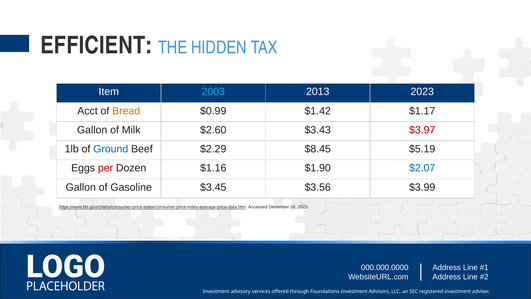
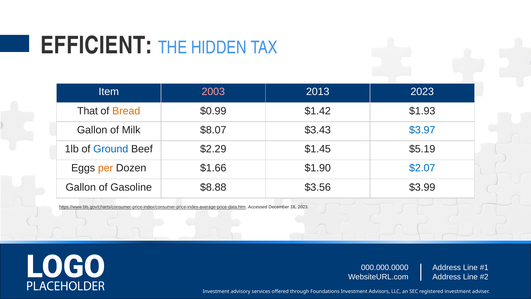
2003 colour: light blue -> pink (213, 92)
Acct: Acct -> That (88, 111)
$1.17: $1.17 -> $1.93 (422, 111)
$2.60: $2.60 -> $8.07 (213, 130)
$3.97 colour: red -> blue (422, 130)
$8.45: $8.45 -> $1.45 (318, 149)
per colour: red -> orange (106, 168)
$1.16: $1.16 -> $1.66 (213, 168)
$3.45: $3.45 -> $8.88 (213, 187)
